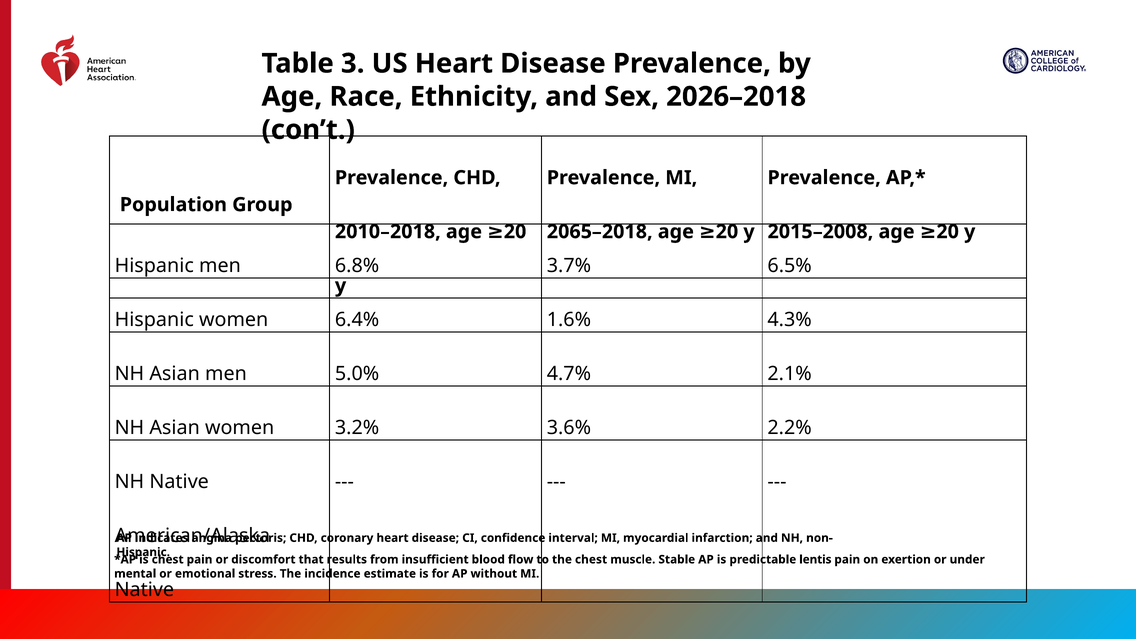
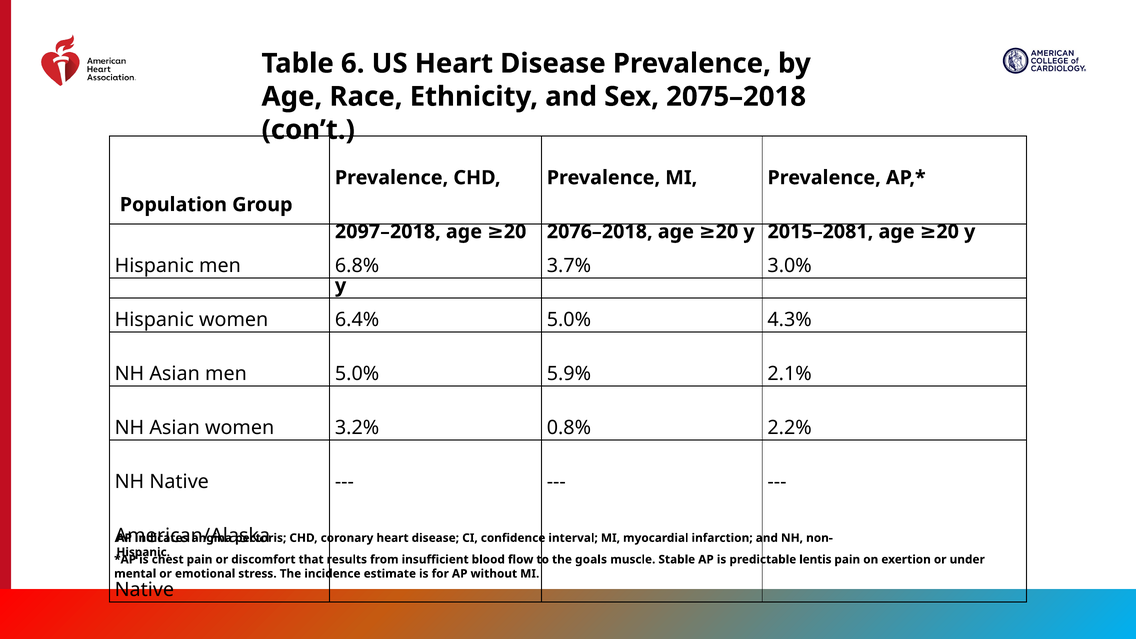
3: 3 -> 6 (353, 63)
2026–2018: 2026–2018 -> 2075–2018 (736, 97)
2010–2018: 2010–2018 -> 2097–2018 (388, 232)
2065–2018: 2065–2018 -> 2076–2018 (600, 232)
2015–2008: 2015–2008 -> 2015–2081 (820, 232)
6.5%: 6.5% -> 3.0% (790, 266)
6.4% 1.6%: 1.6% -> 5.0% (569, 320)
4.7%: 4.7% -> 5.9% (569, 374)
3.6%: 3.6% -> 0.8% (569, 428)
the chest: chest -> goals (591, 559)
